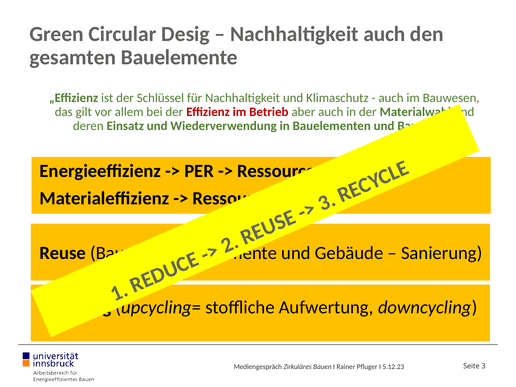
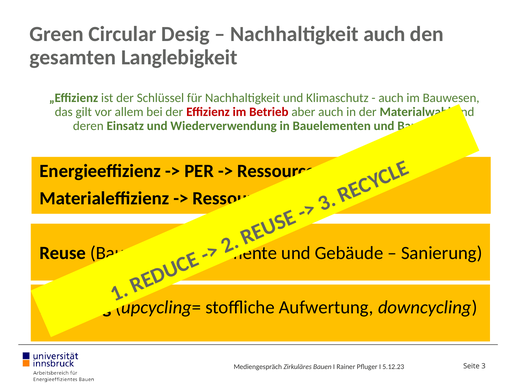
gesamten Bauelemente: Bauelemente -> Langlebigkeit (179, 57)
